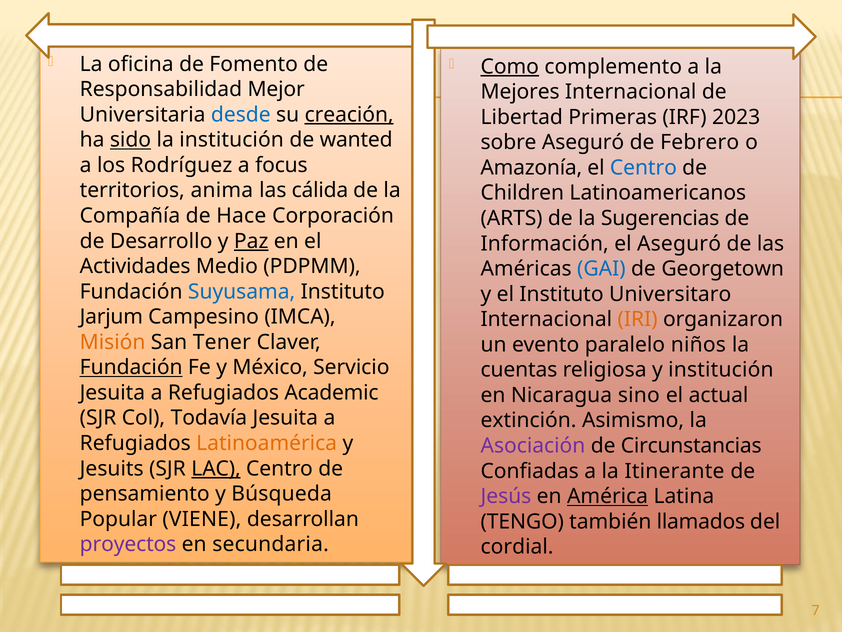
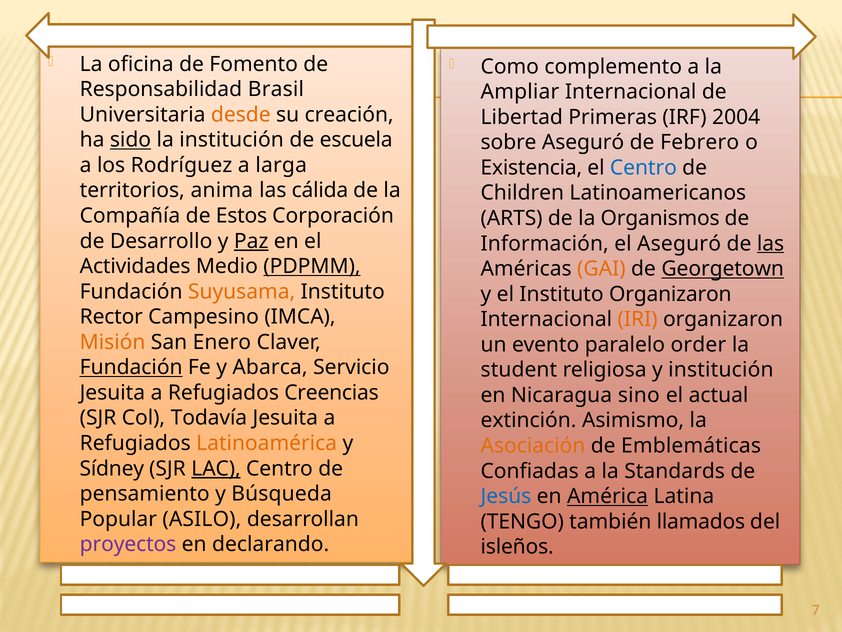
Como underline: present -> none (510, 67)
Mejor: Mejor -> Brasil (276, 89)
Mejores: Mejores -> Ampliar (520, 92)
desde colour: blue -> orange (241, 115)
creación underline: present -> none (349, 115)
2023: 2023 -> 2004 (736, 117)
wanted: wanted -> escuela (356, 140)
focus: focus -> larga (281, 165)
Amazonía: Amazonía -> Existencia (531, 168)
Hace: Hace -> Estos (242, 216)
Sugerencias: Sugerencias -> Organismos (660, 218)
las underline: none -> present (771, 243)
PDPMM underline: none -> present (312, 266)
GAI colour: blue -> orange (601, 269)
Georgetown underline: none -> present (723, 269)
Suyusama colour: blue -> orange (242, 291)
Instituto Universitaro: Universitaro -> Organizaron (670, 294)
Jarjum: Jarjum -> Rector (111, 317)
Tener: Tener -> Enero (222, 342)
niños: niños -> order (698, 344)
México: México -> Abarca (270, 367)
cuentas: cuentas -> student (519, 370)
Academic: Academic -> Creencias (332, 392)
Asociación colour: purple -> orange (533, 445)
Circunstancias: Circunstancias -> Emblemáticas (691, 445)
Jesuits: Jesuits -> Sídney (112, 468)
Itinerante: Itinerante -> Standards (675, 471)
Jesús colour: purple -> blue (506, 496)
VIENE: VIENE -> ASILO (202, 519)
secundaria: secundaria -> declarando (271, 544)
cordial: cordial -> isleños (517, 546)
